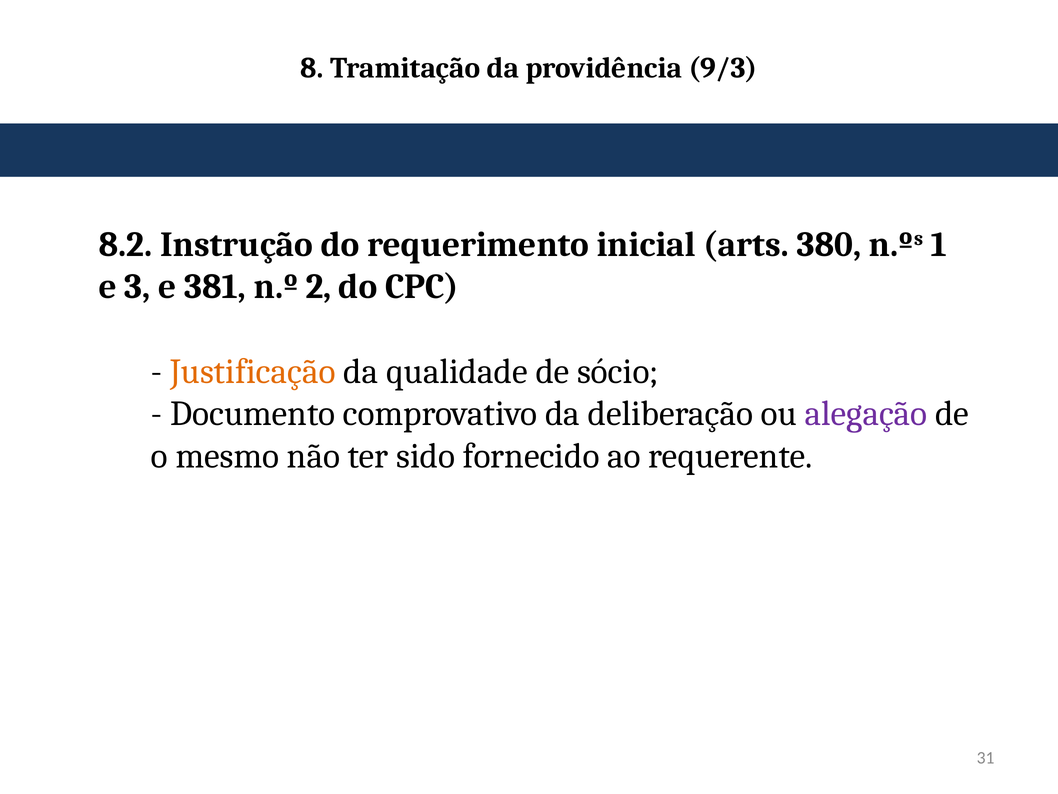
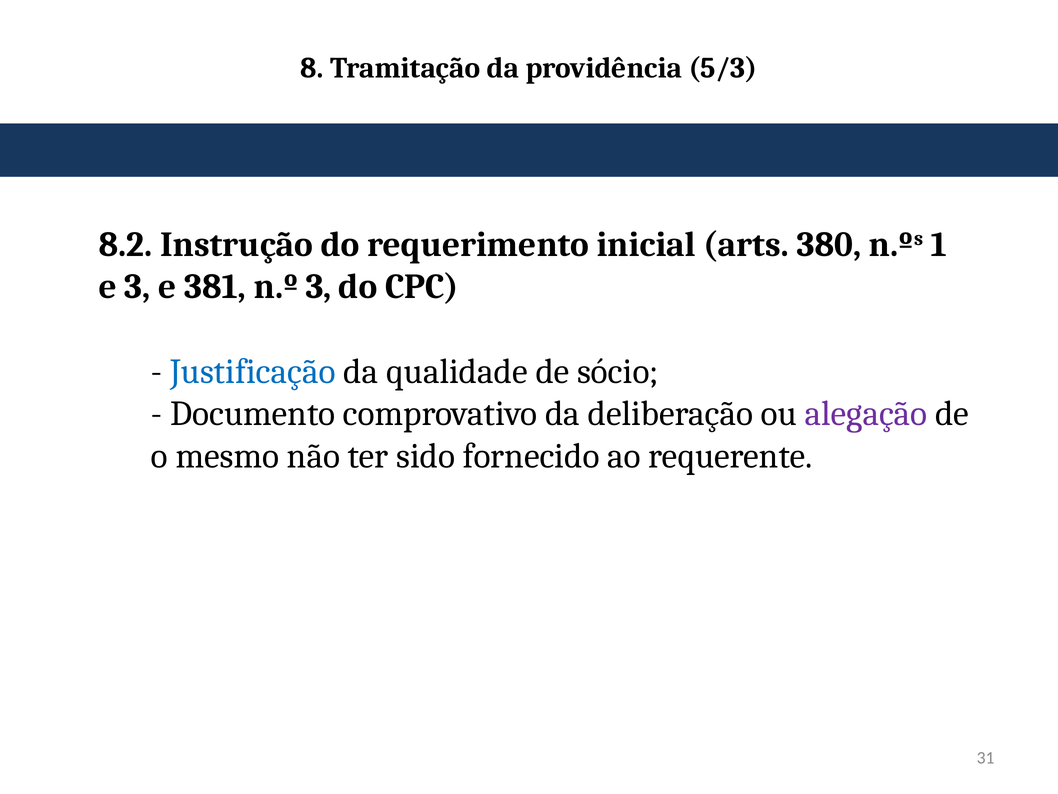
9/3: 9/3 -> 5/3 (723, 68)
n.º 2: 2 -> 3 (319, 287)
Justificação colour: orange -> blue (253, 371)
